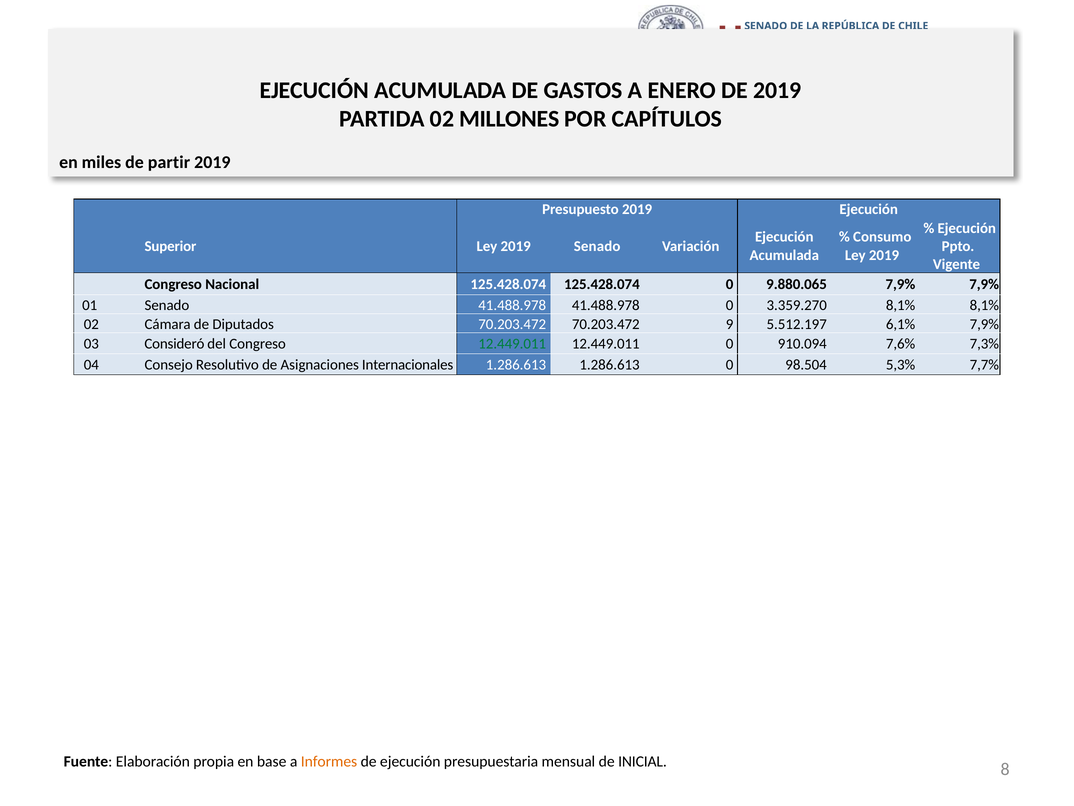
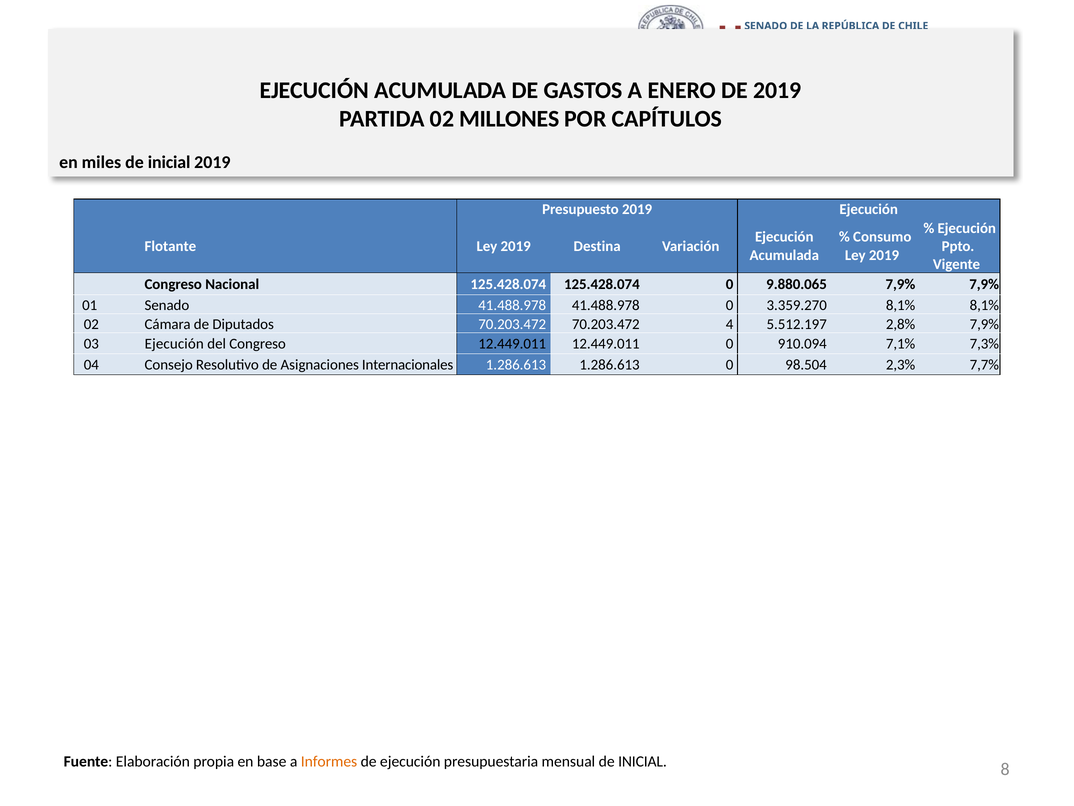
miles de partir: partir -> inicial (169, 162)
Superior: Superior -> Flotante (170, 246)
2019 Senado: Senado -> Destina (597, 246)
9: 9 -> 4 (730, 324)
6,1%: 6,1% -> 2,8% (901, 324)
03 Consideró: Consideró -> Ejecución (174, 344)
12.449.011 colour: green -> black (512, 344)
7,6%: 7,6% -> 7,1% (901, 344)
5,3%: 5,3% -> 2,3% (901, 365)
